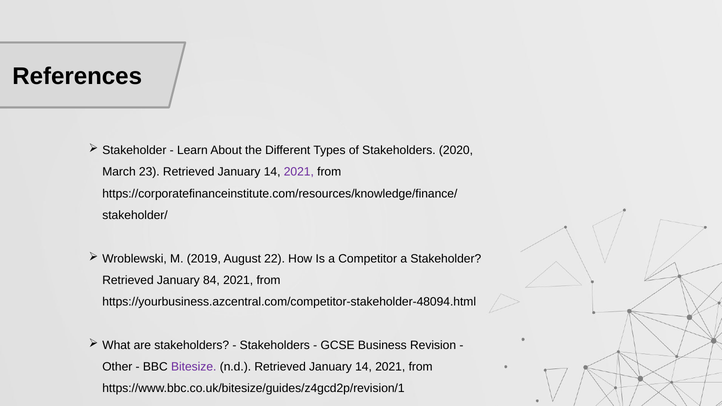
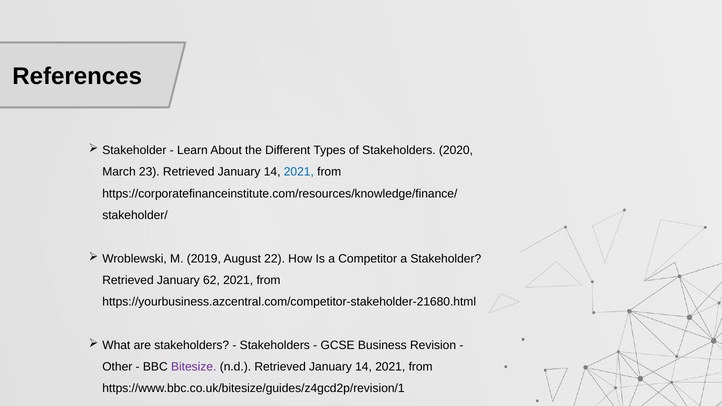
2021 colour: purple -> blue (299, 172)
84: 84 -> 62 (211, 280)
https://yourbusiness.azcentral.com/competitor-stakeholder-48094.html: https://yourbusiness.azcentral.com/competitor-stakeholder-48094.html -> https://yourbusiness.azcentral.com/competitor-stakeholder-21680.html (289, 302)
